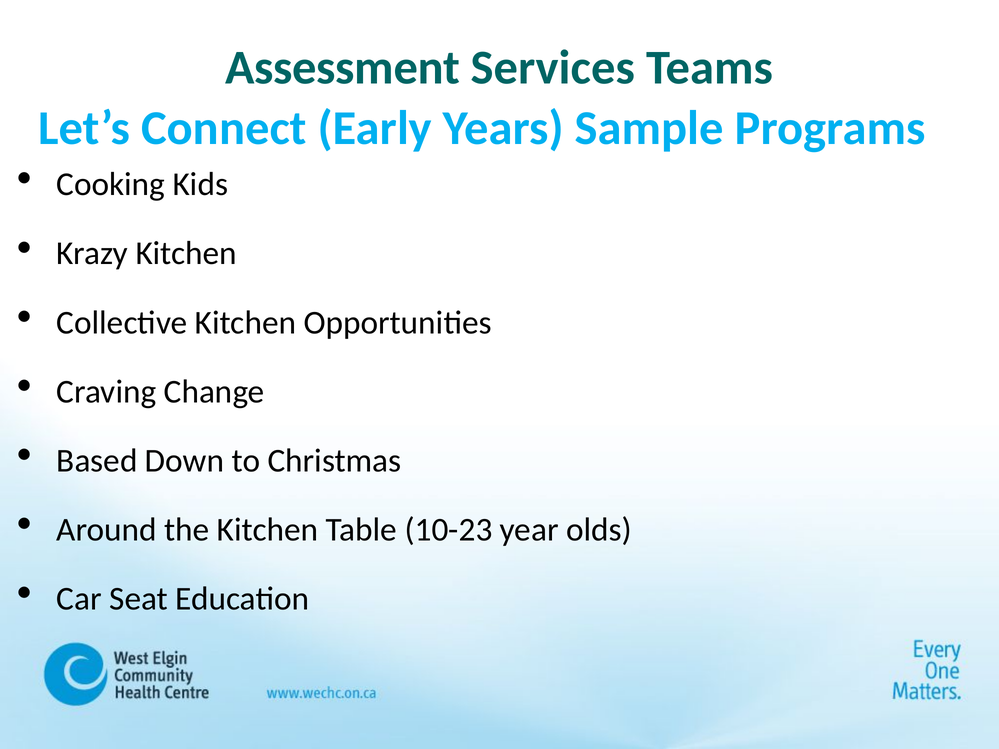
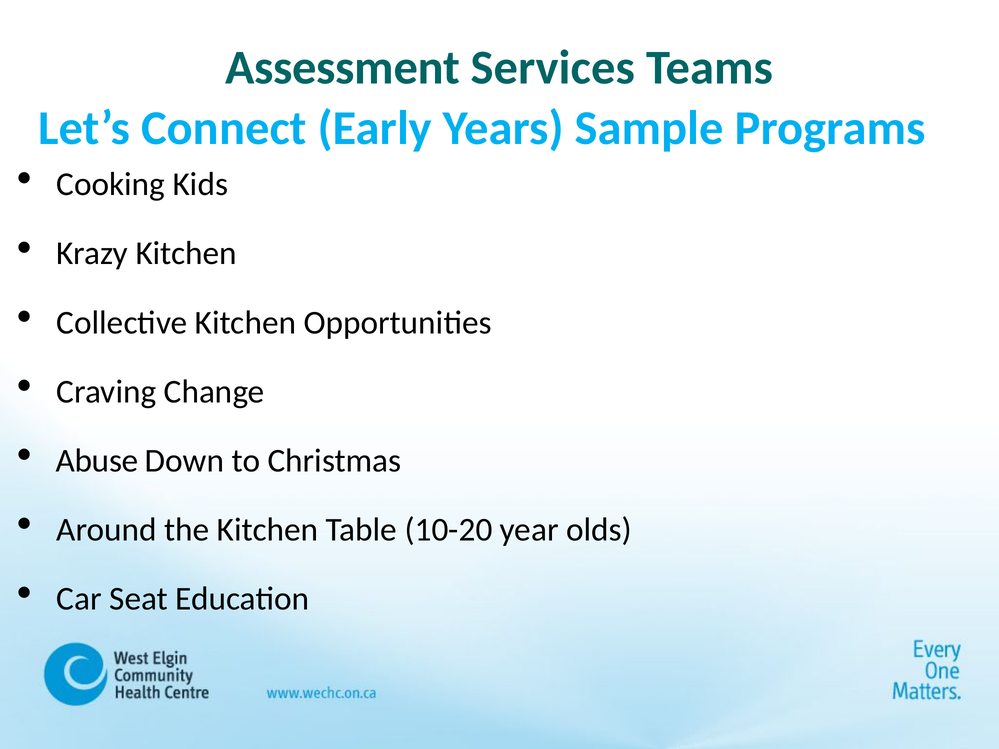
Based: Based -> Abuse (97, 461)
10-23: 10-23 -> 10-20 (448, 530)
